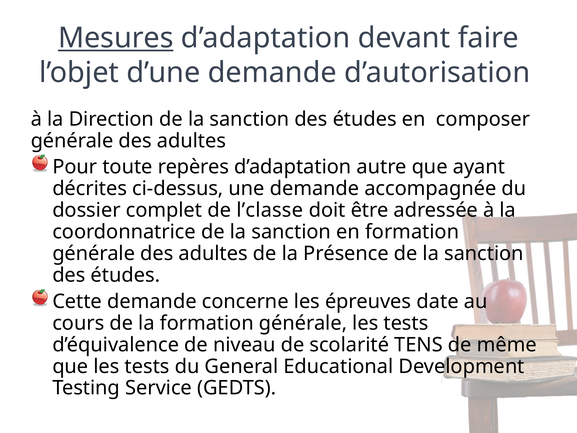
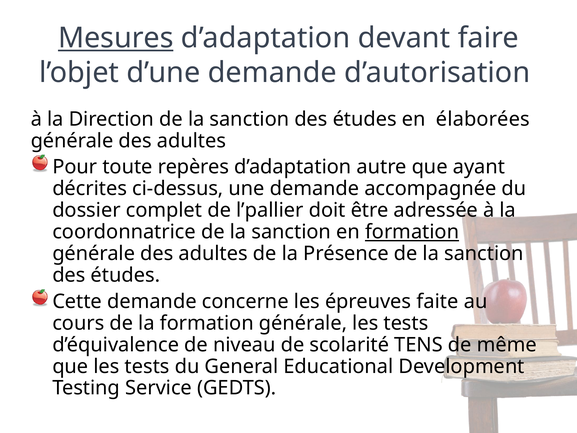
composer: composer -> élaborées (483, 119)
l’classe: l’classe -> l’pallier (270, 210)
formation underline: none -> present (412, 232)
date: date -> faite (437, 301)
